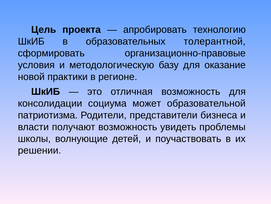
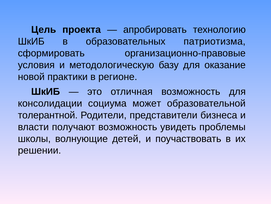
толерантной: толерантной -> патриотизма (215, 41)
патриотизма: патриотизма -> толерантной (48, 115)
